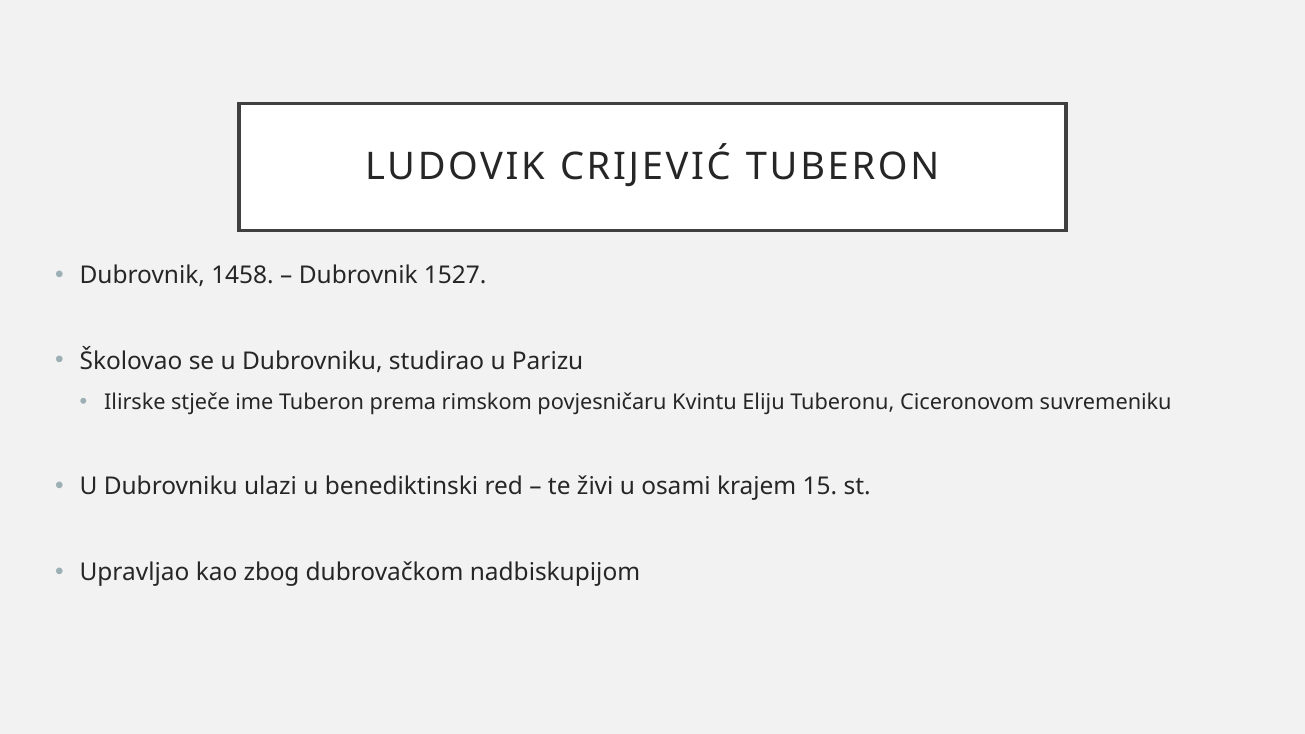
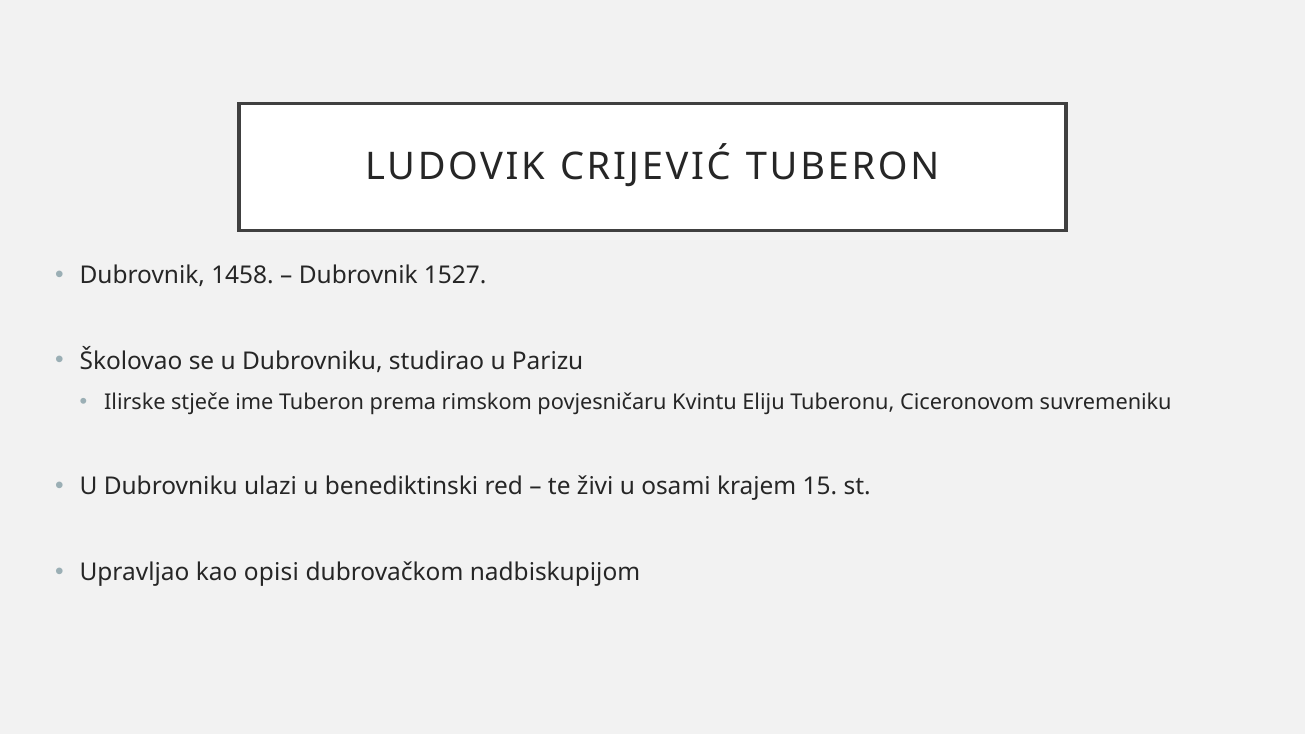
zbog: zbog -> opisi (271, 573)
